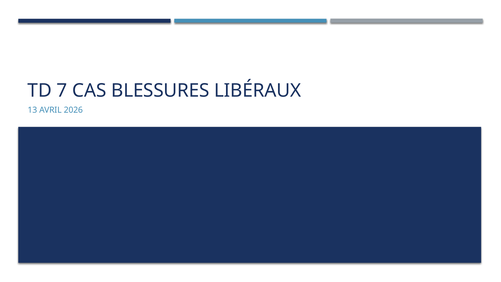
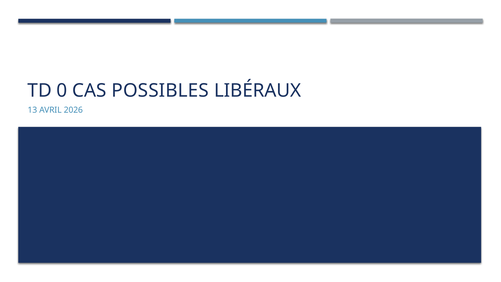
7: 7 -> 0 (62, 91)
BLESSURES: BLESSURES -> POSSIBLES (160, 91)
